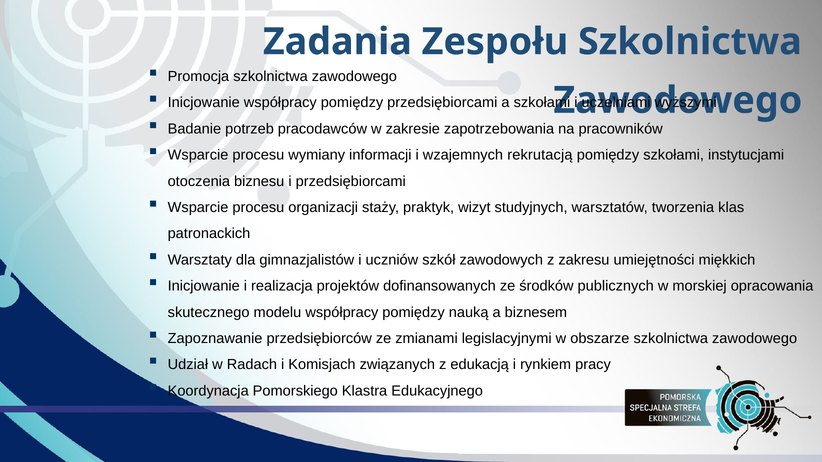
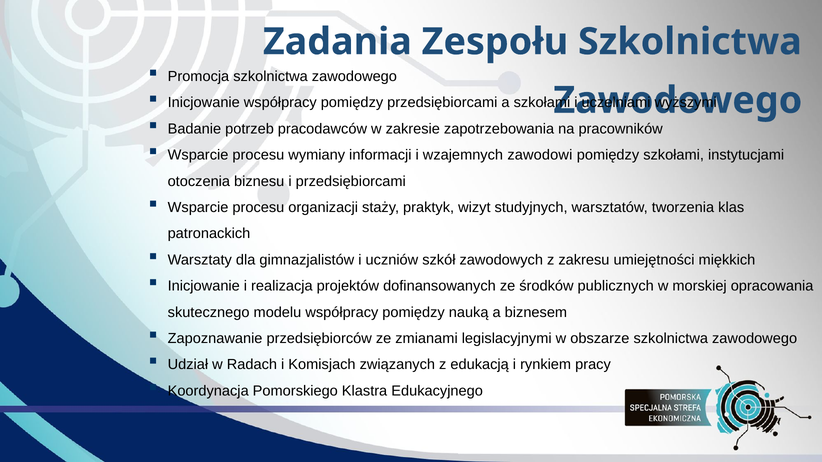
rekrutacją: rekrutacją -> zawodowi (540, 155)
